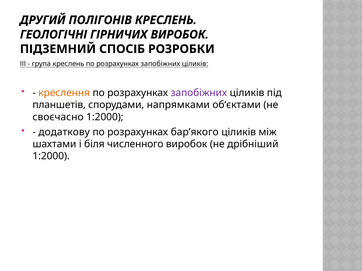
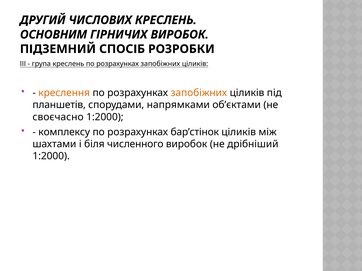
ПОЛІГОНІВ: ПОЛІГОНІВ -> ЧИСЛОВИХ (100, 20)
ГЕОЛОГІЧНІ: ГЕОЛОГІЧНІ -> ОСНОВНИМ (53, 35)
запобіжних colour: purple -> orange (199, 93)
додаткову: додаткову -> комплексу (64, 132)
бар’якого: бар’якого -> бар’стінок (195, 132)
